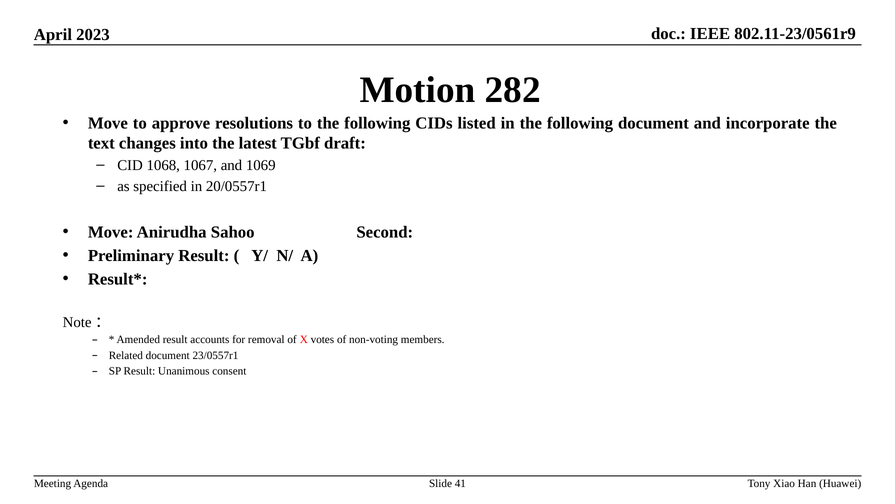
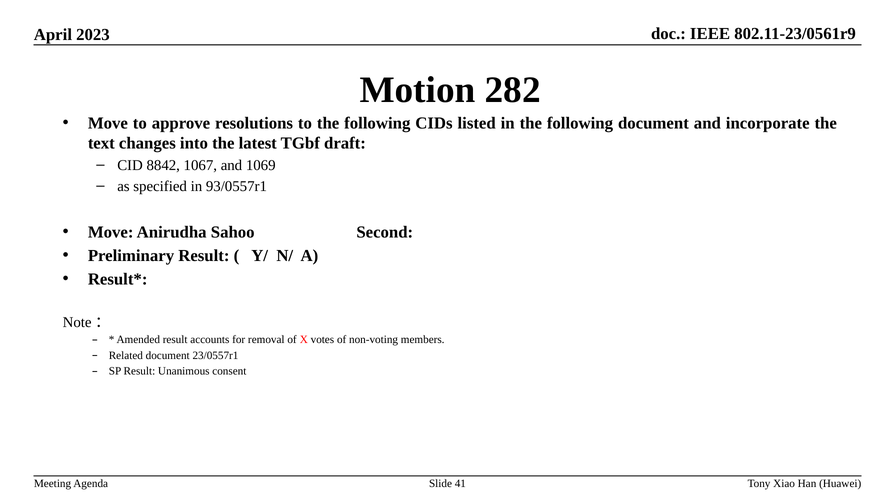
1068: 1068 -> 8842 (163, 165)
20/0557r1: 20/0557r1 -> 93/0557r1 (236, 186)
